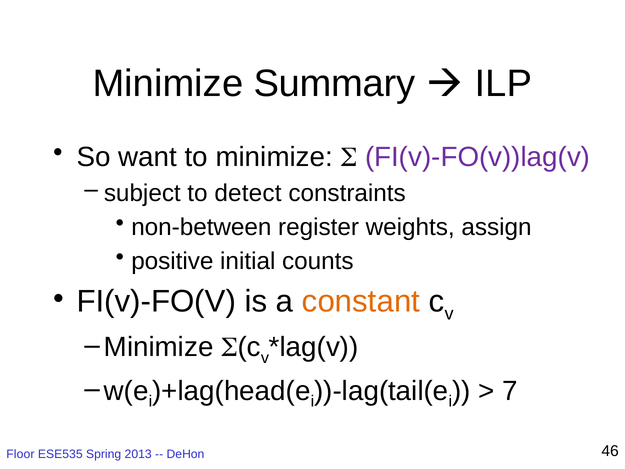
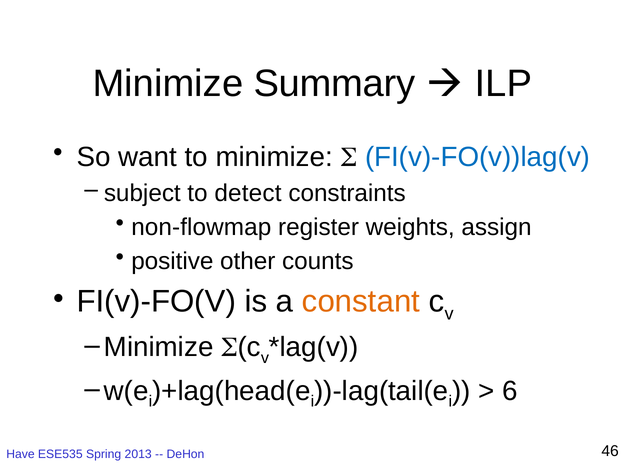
FI(v)-FO(v))lag(v colour: purple -> blue (478, 157)
non-between: non-between -> non-flowmap (201, 227)
initial: initial -> other (248, 261)
7: 7 -> 6 (510, 391)
Floor: Floor -> Have (20, 454)
